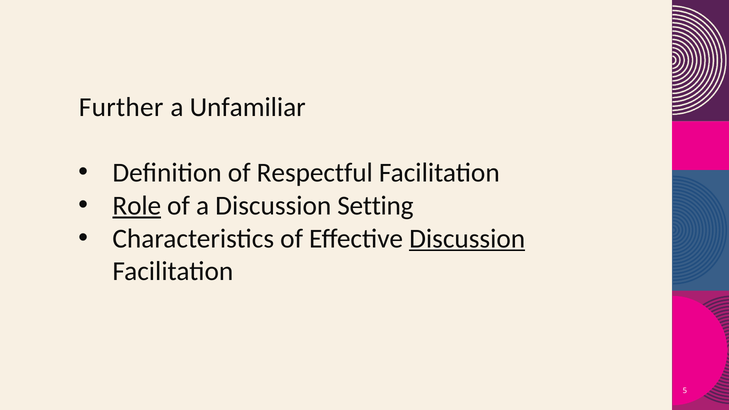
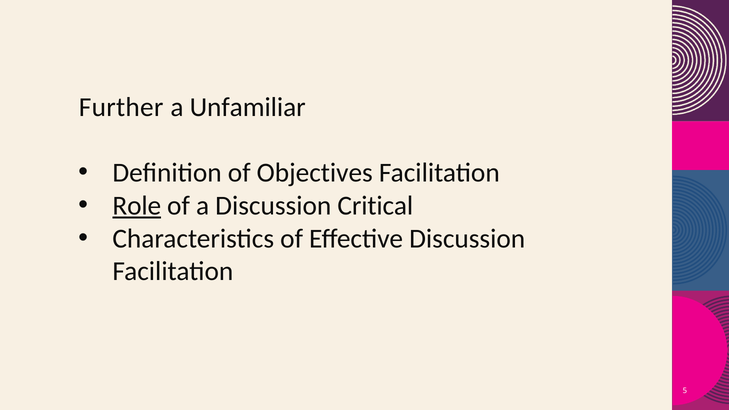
Respectful: Respectful -> Objectives (315, 173)
Setting: Setting -> Critical (375, 206)
Discussion underline: present -> none (467, 239)
